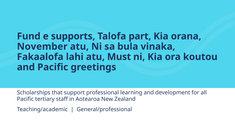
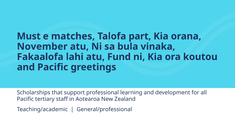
Fund: Fund -> Must (29, 36)
supports: supports -> matches (73, 36)
Must: Must -> Fund (119, 57)
